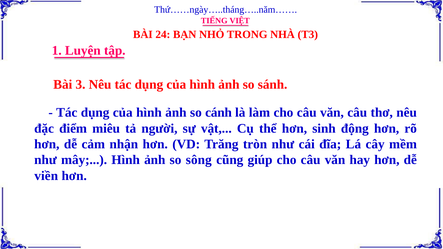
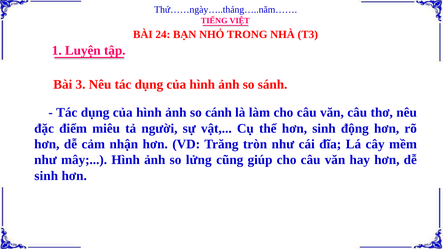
sông: sông -> lửng (199, 160)
viền: viền -> sinh (46, 176)
